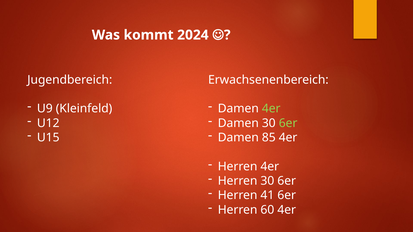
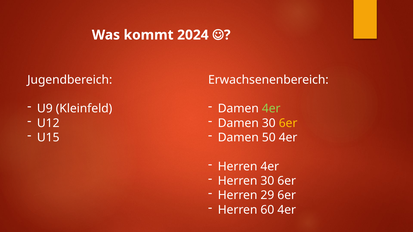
6er colour: light green -> yellow (288, 123)
85: 85 -> 50 (269, 138)
41: 41 -> 29 (267, 196)
